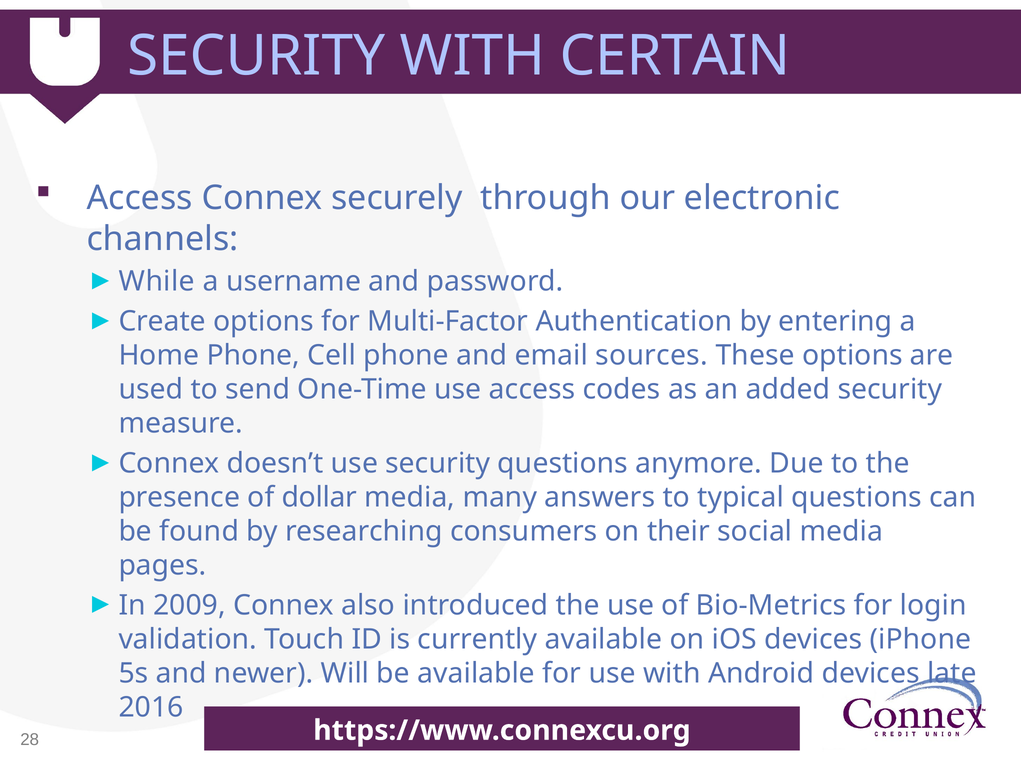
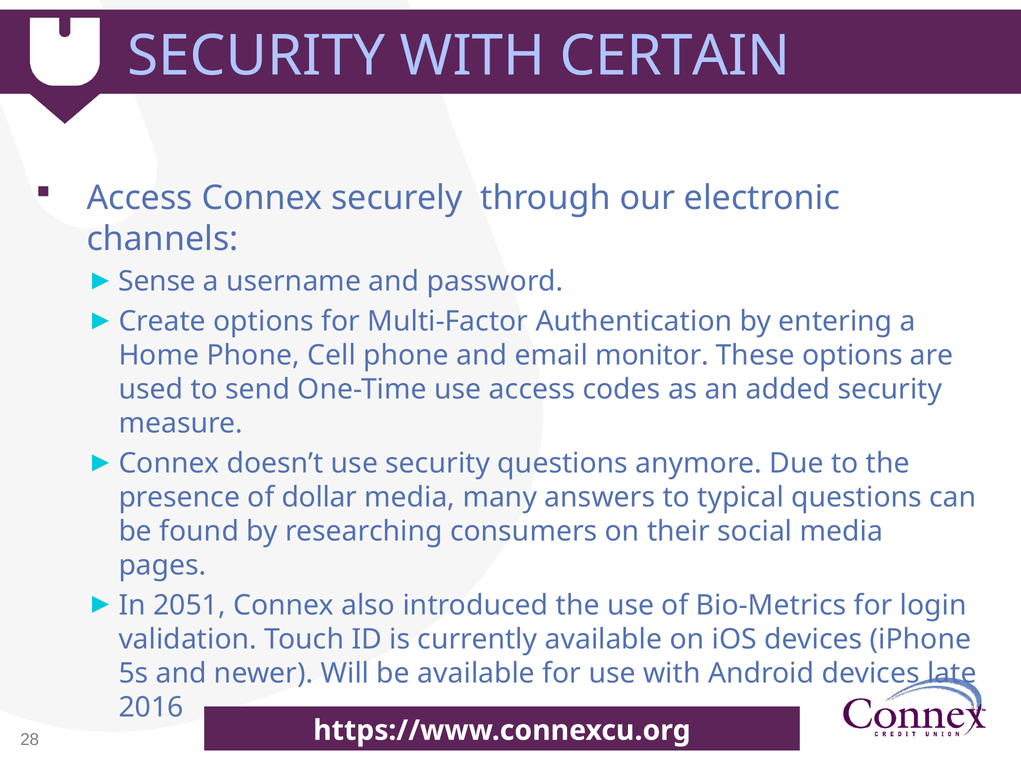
While: While -> Sense (157, 282)
sources: sources -> monitor (652, 355)
2009: 2009 -> 2051 (189, 605)
